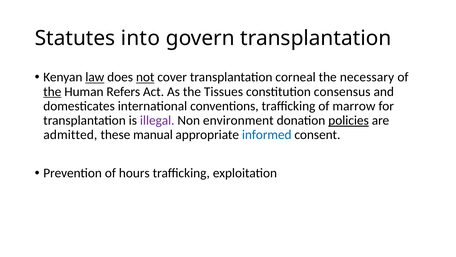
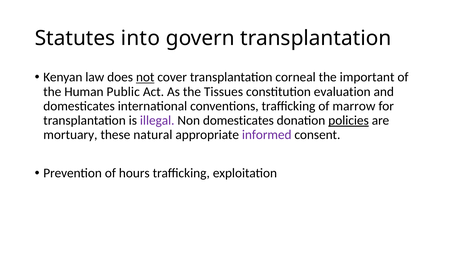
law underline: present -> none (95, 77)
necessary: necessary -> important (367, 77)
the underline: present -> none (52, 91)
Refers: Refers -> Public (123, 91)
consensus: consensus -> evaluation (342, 91)
Non environment: environment -> domesticates (238, 120)
admitted: admitted -> mortuary (70, 135)
manual: manual -> natural (153, 135)
informed colour: blue -> purple (267, 135)
